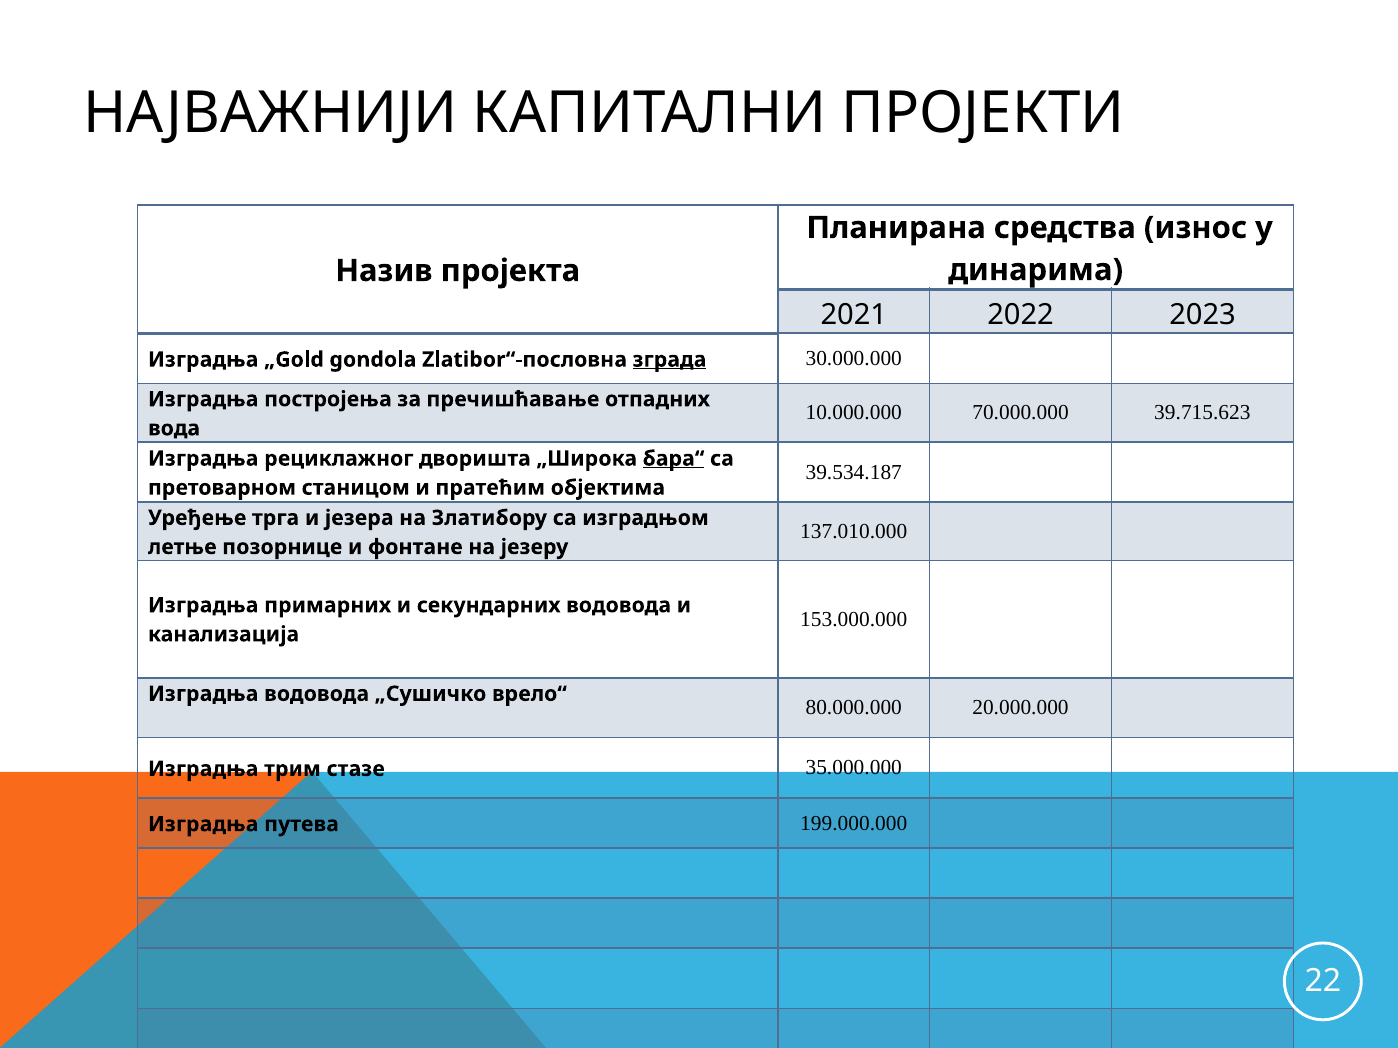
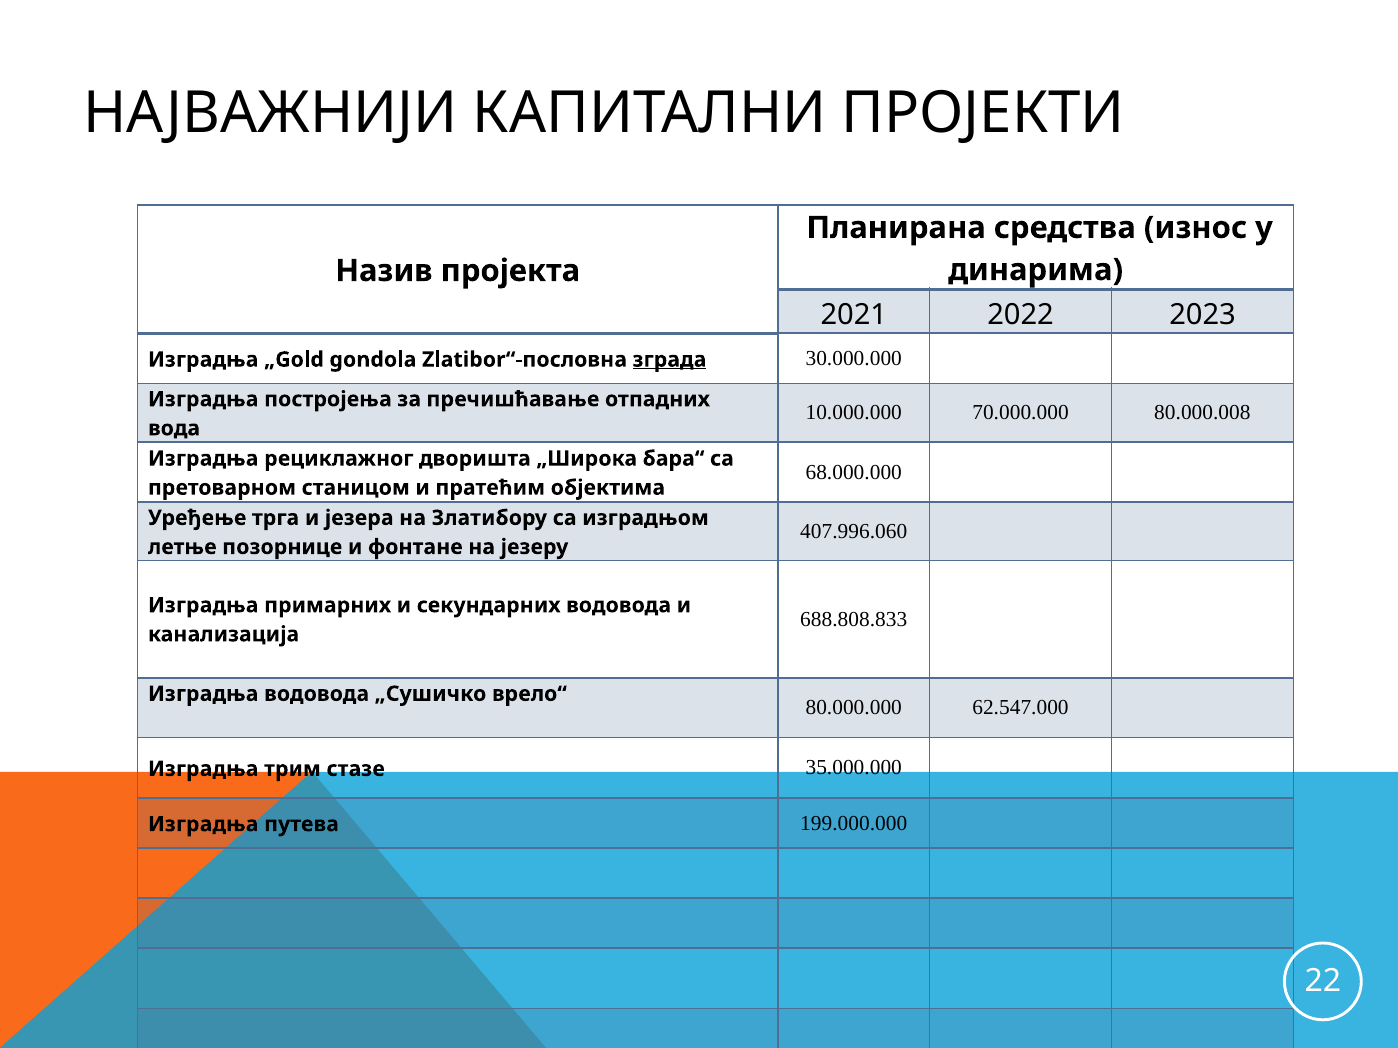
39.715.623: 39.715.623 -> 80.000.008 (1202, 413)
бара“ underline: present -> none (673, 459)
39.534.187: 39.534.187 -> 68.000.000 (854, 472)
137.010.000: 137.010.000 -> 407.996.060 (854, 532)
153.000.000: 153.000.000 -> 688.808.833 (854, 620)
20.000.000: 20.000.000 -> 62.547.000 (1020, 708)
